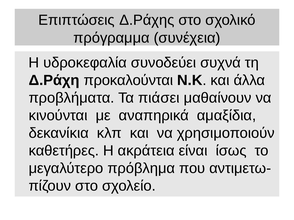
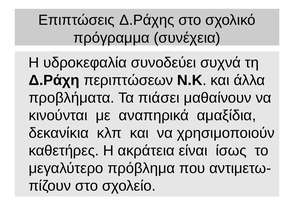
προκαλούνται: προκαλούνται -> περιπτώσεων (128, 80)
